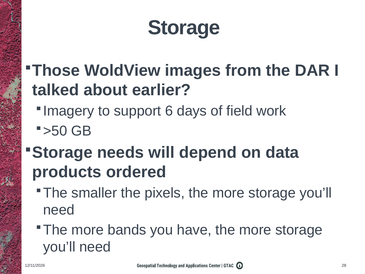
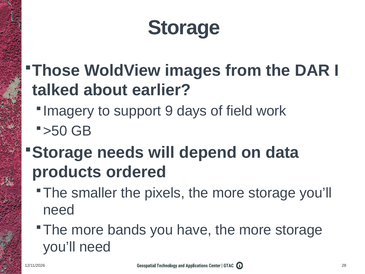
6: 6 -> 9 (169, 111)
